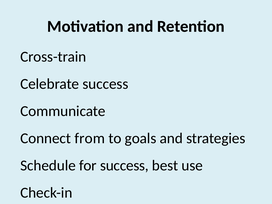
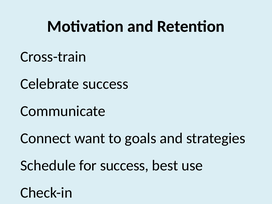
from: from -> want (90, 138)
